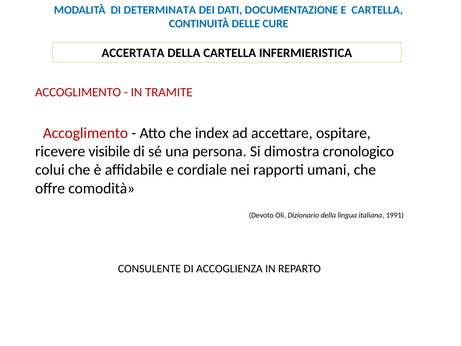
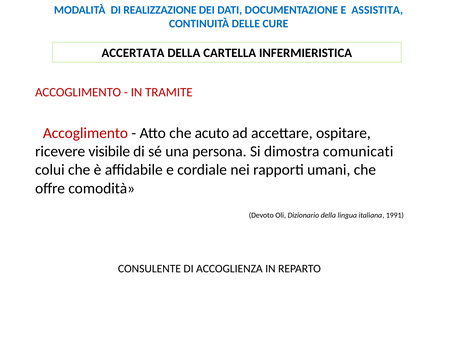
DETERMINATA: DETERMINATA -> REALIZZAZIONE (160, 10)
E CARTELLA: CARTELLA -> ASSISTITA (377, 10)
index: index -> acuto (212, 133)
cronologico: cronologico -> comunicati (358, 151)
